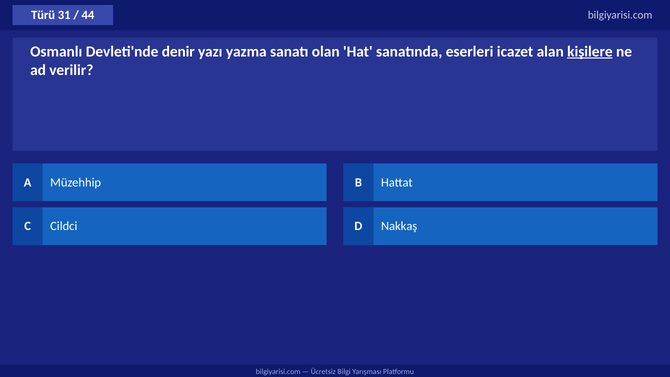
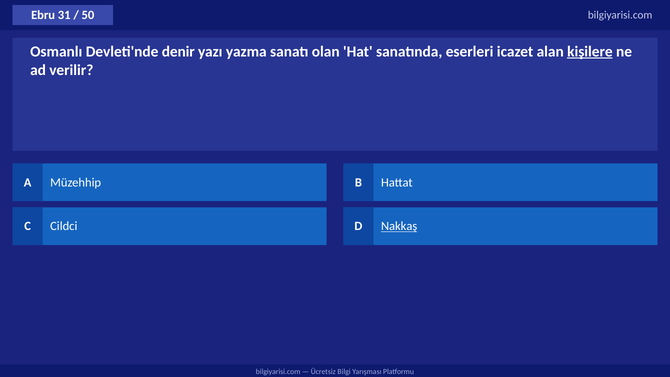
Türü: Türü -> Ebru (43, 15)
44: 44 -> 50 (88, 15)
Nakkaş underline: none -> present (399, 226)
